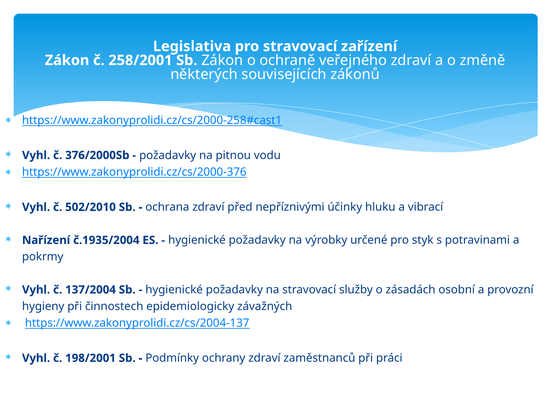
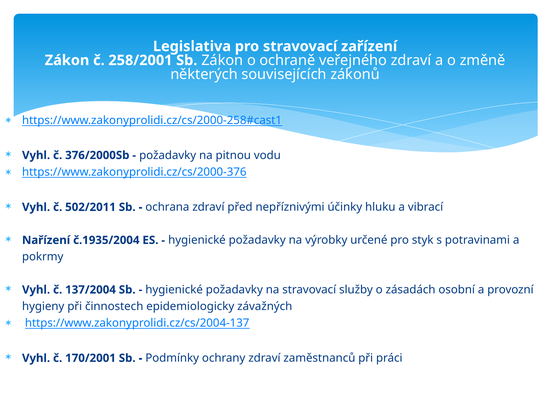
502/2010: 502/2010 -> 502/2011 (91, 207)
198/2001: 198/2001 -> 170/2001 (91, 358)
